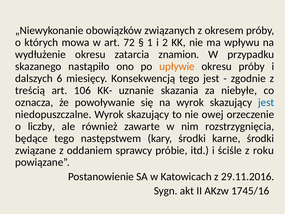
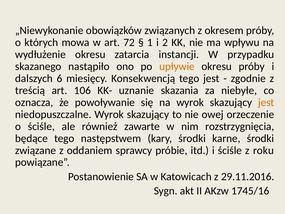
znamion: znamion -> instancji (179, 54)
jest colour: blue -> orange (266, 102)
o liczby: liczby -> ściśle (41, 126)
